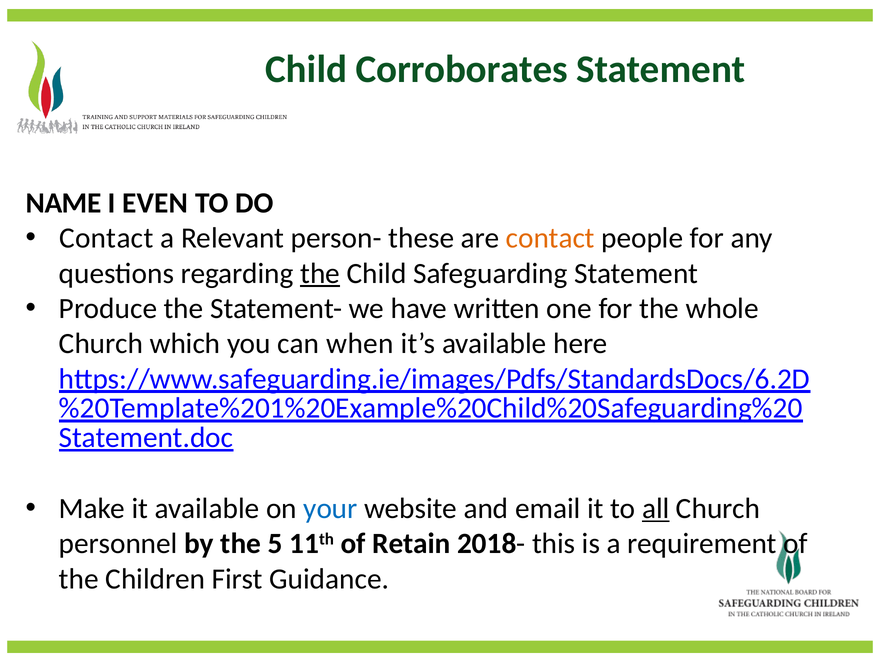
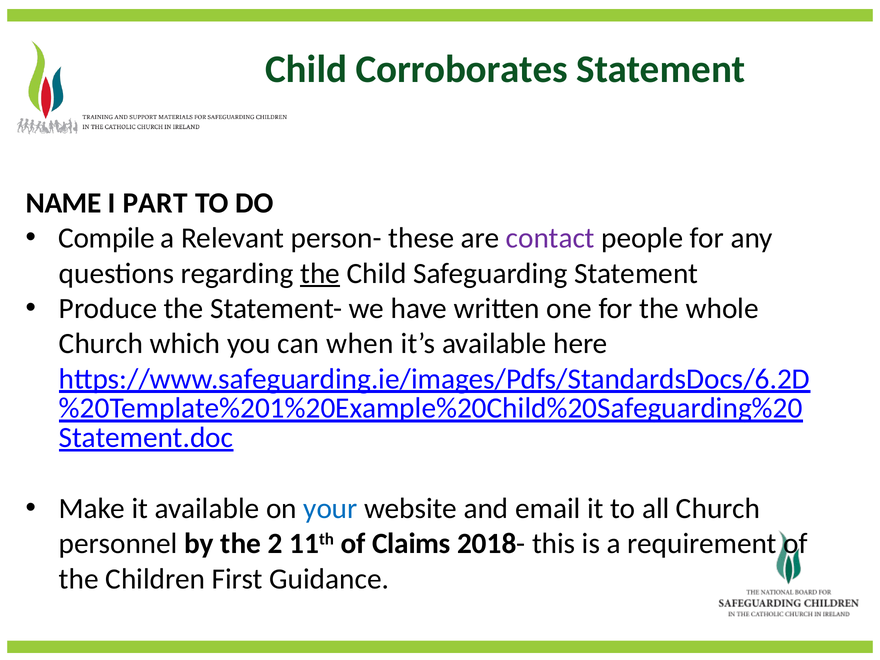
EVEN: EVEN -> PART (155, 203)
Contact: Contact -> Compile (107, 238)
contact colour: orange -> purple (550, 238)
all underline: present -> none (656, 509)
5: 5 -> 2 (275, 544)
Retain: Retain -> Claims (411, 544)
